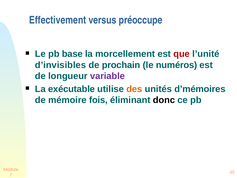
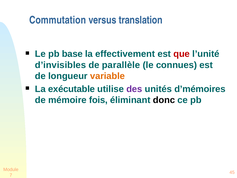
Effectivement: Effectivement -> Commutation (58, 20)
préoccupe: préoccupe -> translation (141, 20)
morcellement: morcellement -> effectivement (125, 54)
prochain: prochain -> parallèle (121, 65)
numéros: numéros -> connues (176, 65)
variable colour: purple -> orange (108, 76)
des colour: orange -> purple (134, 89)
